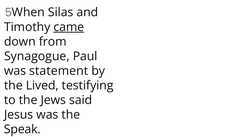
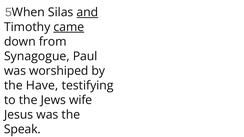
and underline: none -> present (87, 12)
statement: statement -> worshiped (59, 71)
Lived: Lived -> Have (42, 86)
said: said -> wife (81, 100)
